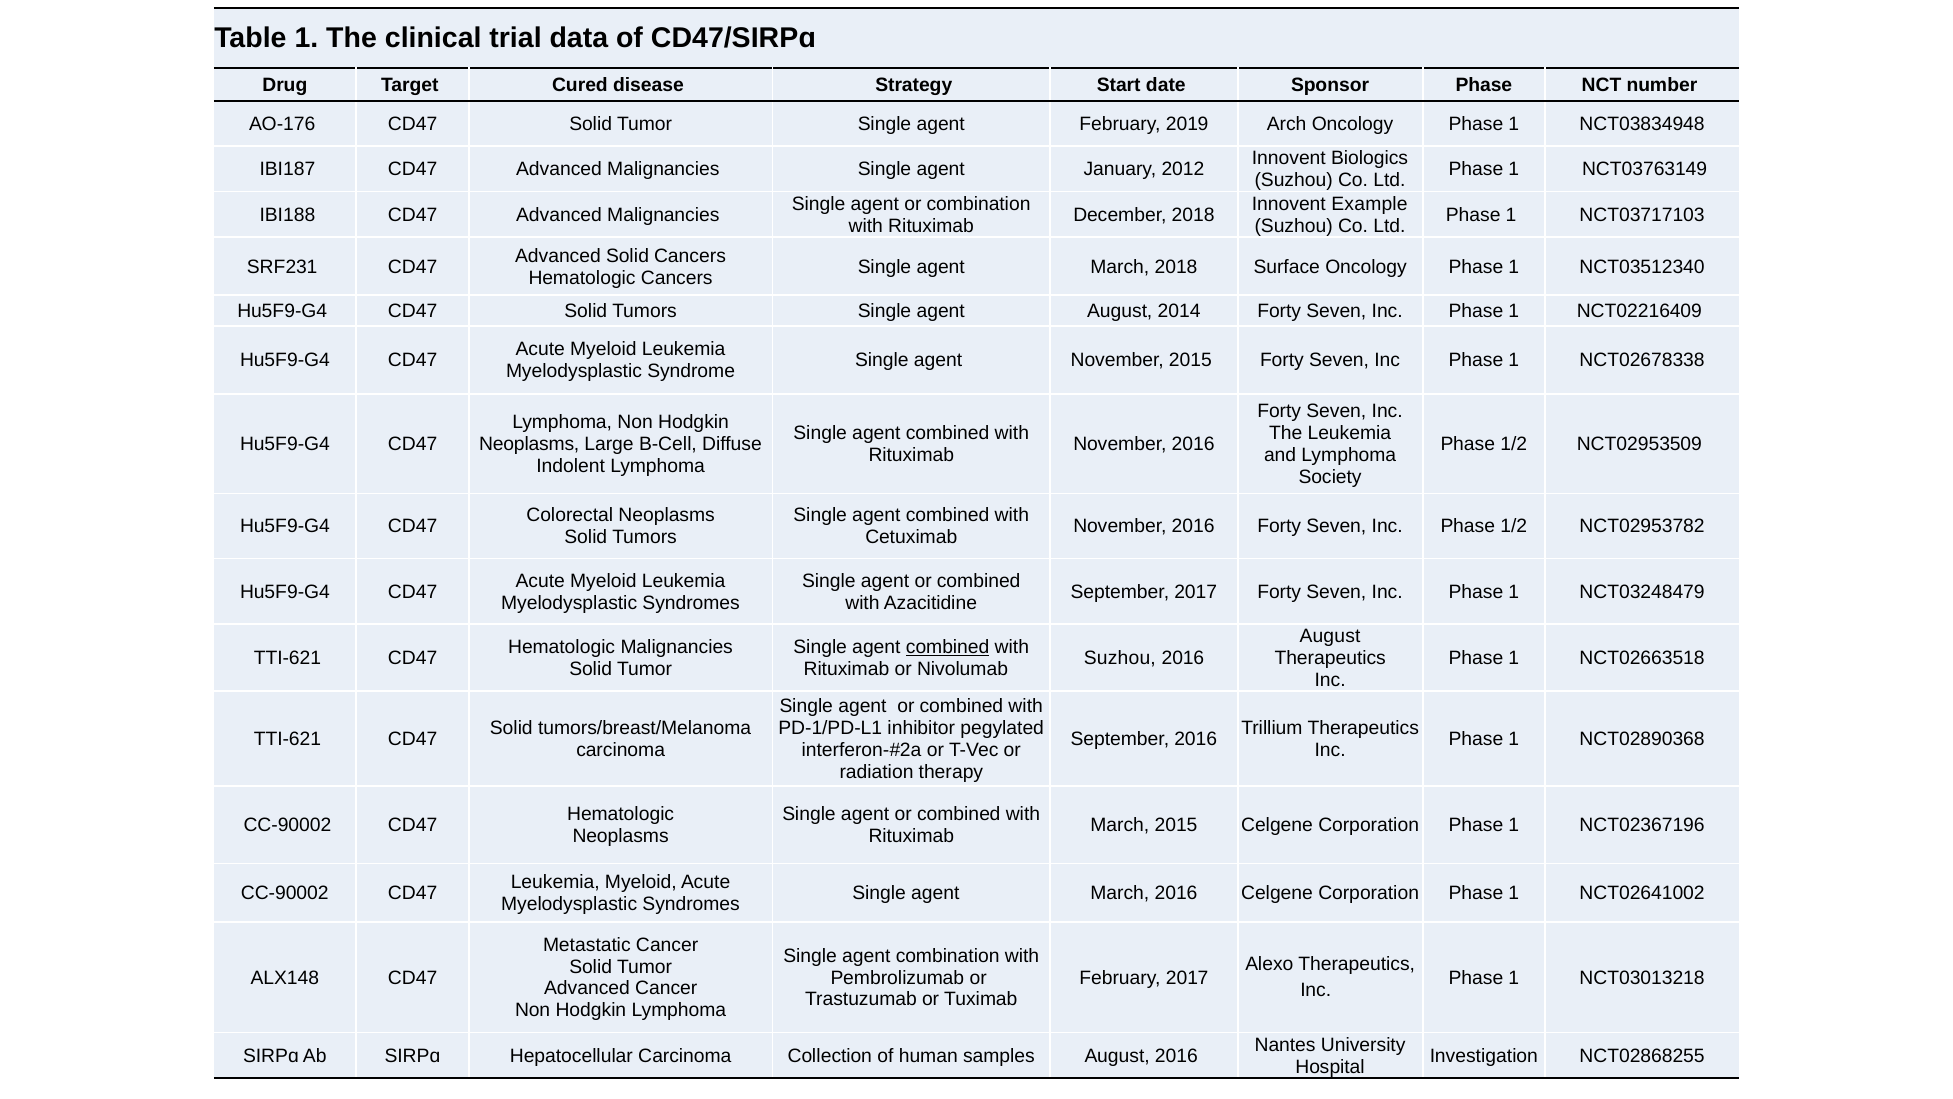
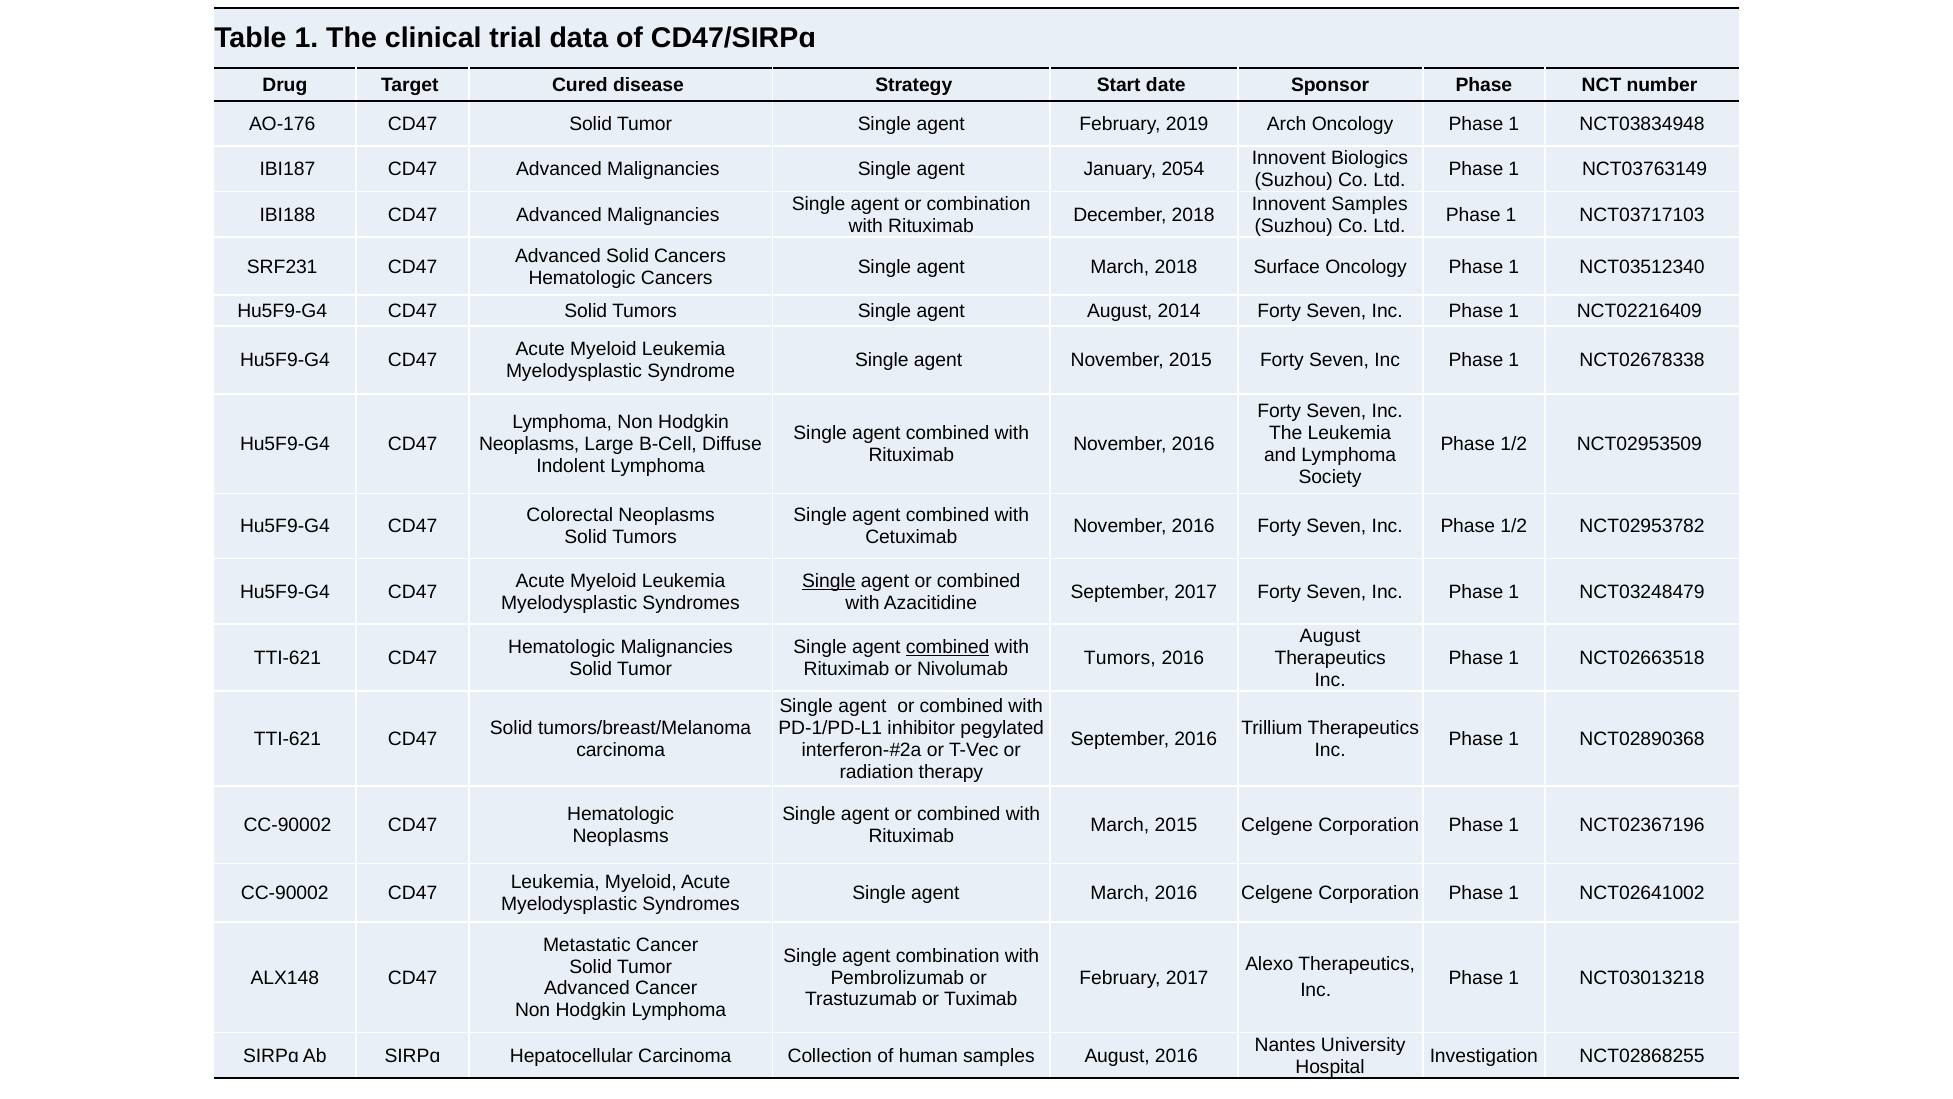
2012: 2012 -> 2054 (1183, 169)
Innovent Example: Example -> Samples (1370, 204)
Single underline: none -> present (829, 581)
Suzhou: Suzhou -> Tumors (1120, 658)
